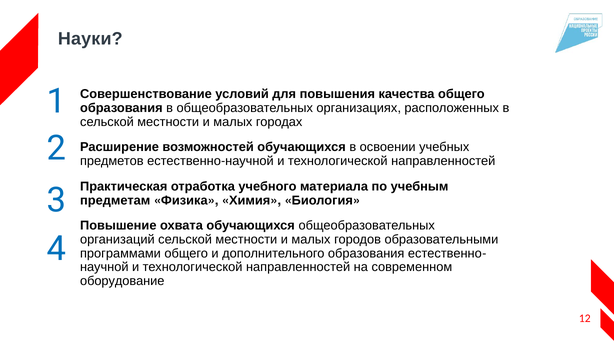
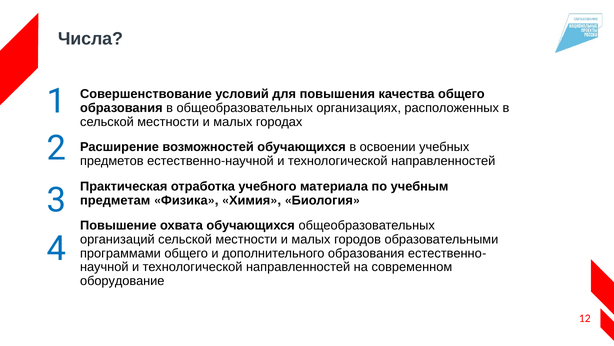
Науки: Науки -> Числа (90, 39)
